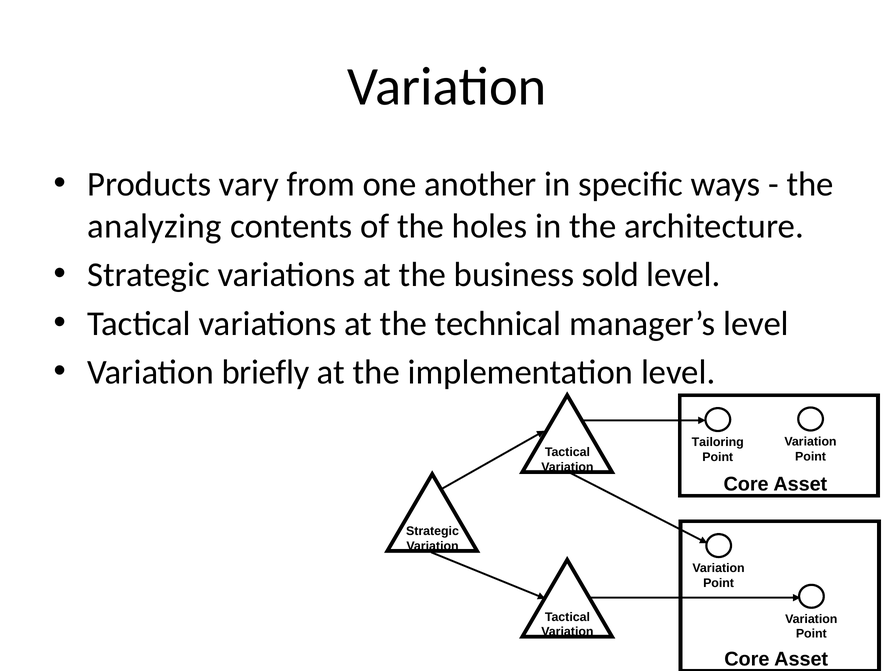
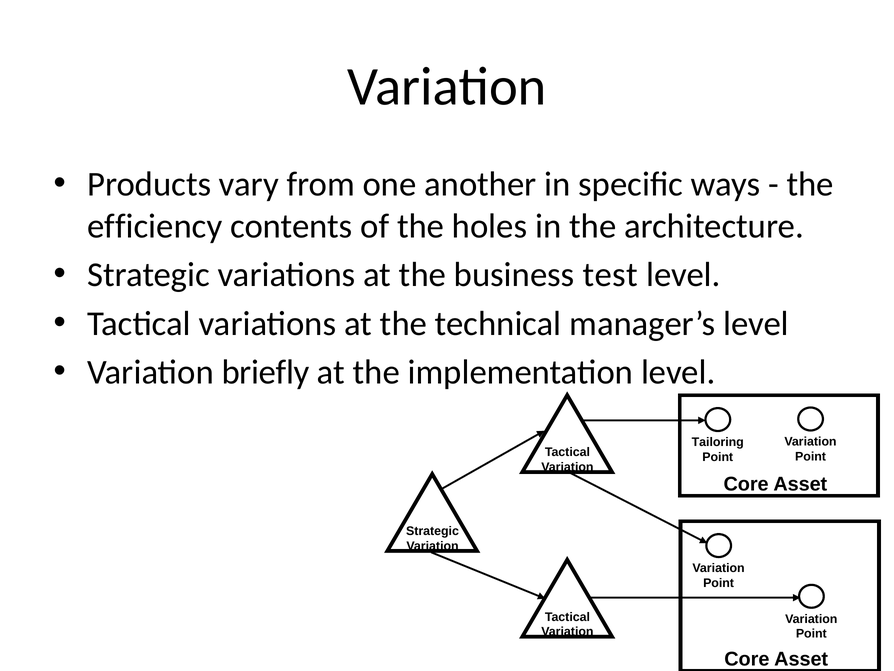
analyzing: analyzing -> efficiency (155, 226)
sold: sold -> test (610, 275)
